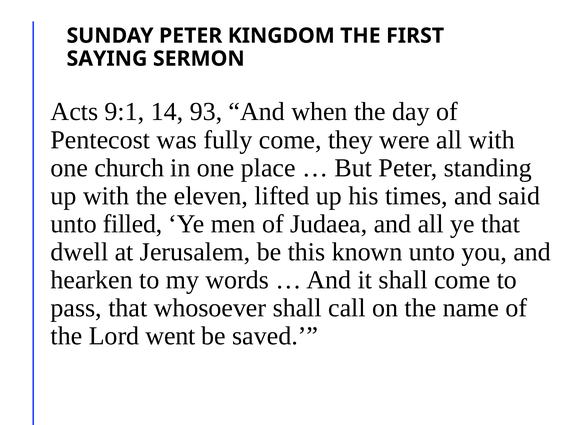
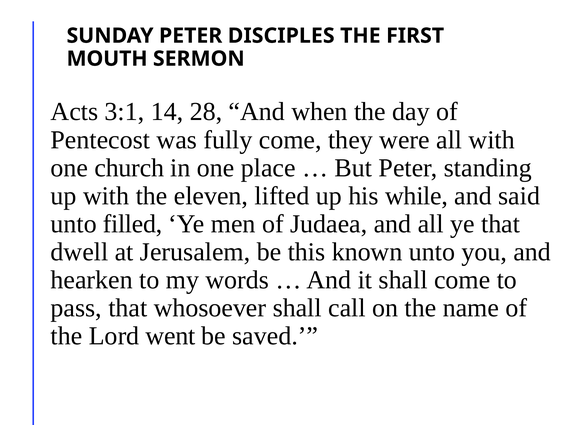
KINGDOM: KINGDOM -> DISCIPLES (281, 36)
SAYING: SAYING -> MOUTH (107, 59)
9:1: 9:1 -> 3:1 (125, 112)
93: 93 -> 28 (206, 112)
times: times -> while (417, 196)
